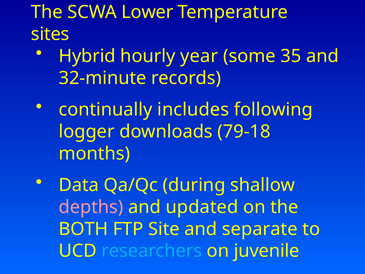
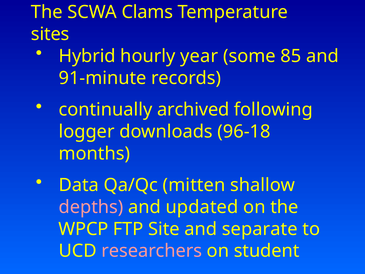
Lower: Lower -> Clams (147, 12)
35: 35 -> 85 (291, 56)
32-minute: 32-minute -> 91-minute (103, 78)
includes: includes -> archived (193, 110)
79-18: 79-18 -> 96-18 (244, 131)
during: during -> mitten (194, 185)
BOTH: BOTH -> WPCP (83, 229)
researchers colour: light blue -> pink (152, 251)
juvenile: juvenile -> student (267, 251)
